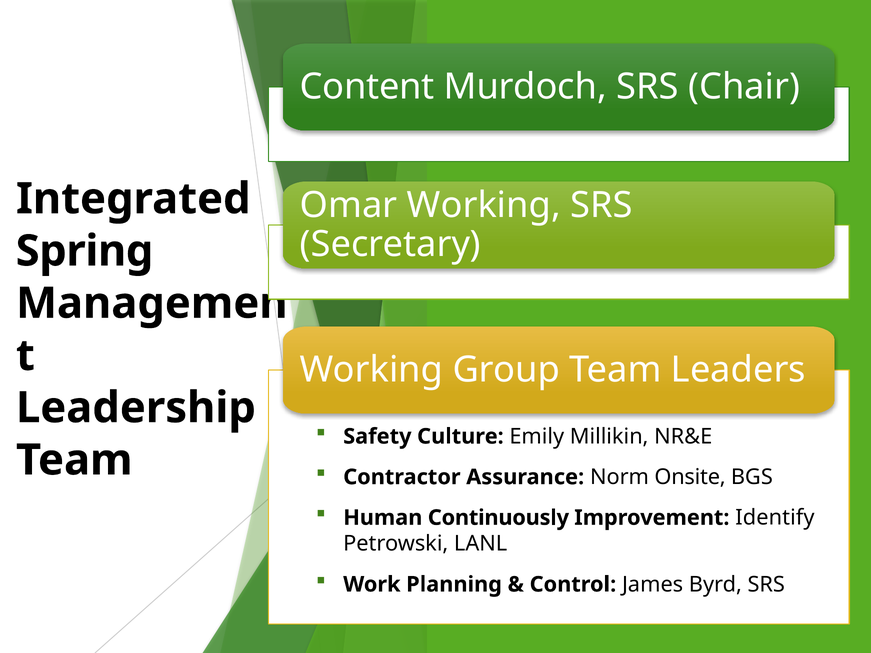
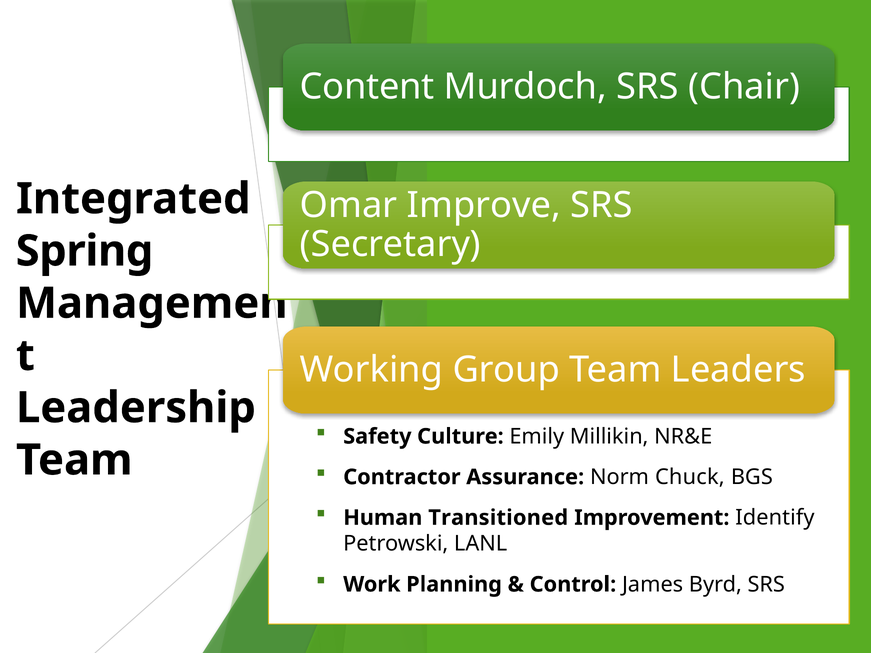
Omar Working: Working -> Improve (484, 205)
Onsite: Onsite -> Chuck (690, 477)
Continuously: Continuously -> Transitioned (498, 518)
